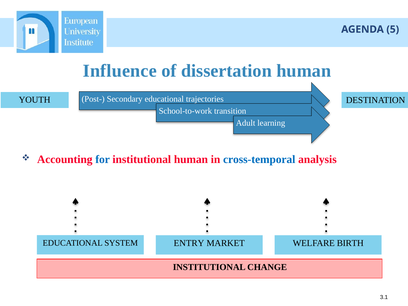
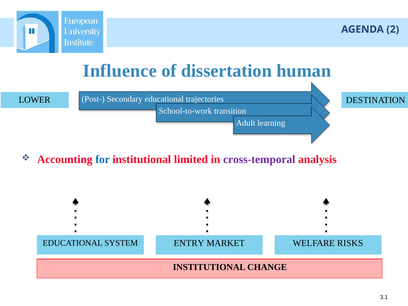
5: 5 -> 2 (393, 29)
YOUTH: YOUTH -> LOWER (35, 100)
institutional human: human -> limited (191, 159)
cross-temporal colour: blue -> purple (259, 159)
BIRTH: BIRTH -> RISKS (350, 243)
